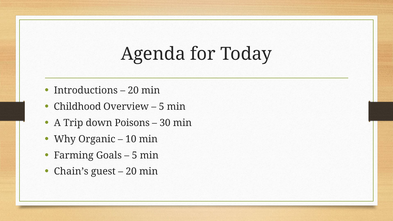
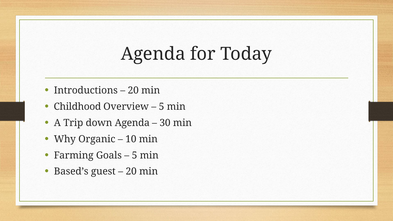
down Poisons: Poisons -> Agenda (132, 123)
Chain’s: Chain’s -> Based’s (71, 172)
